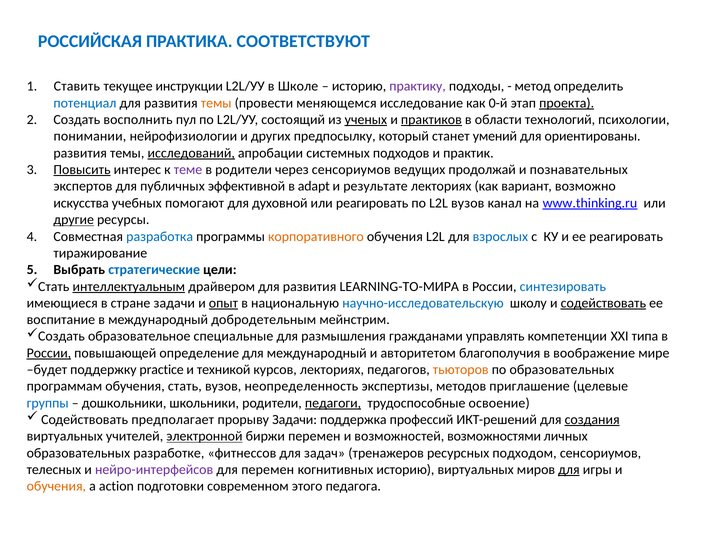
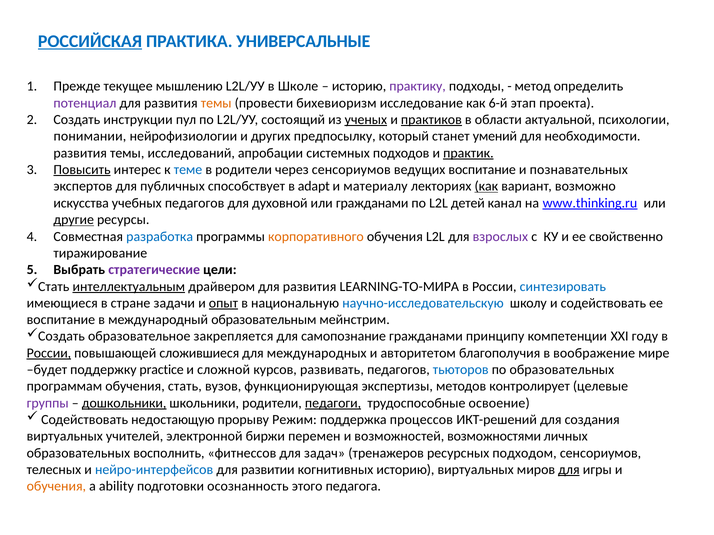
РОССИЙСКАЯ underline: none -> present (90, 41)
СООТВЕТСТВУЮТ: СООТВЕТСТВУЮТ -> УНИВЕРСАЛЬНЫЕ (303, 41)
Ставить: Ставить -> Прежде (77, 86)
инструкции: инструкции -> мышлению (189, 86)
потенциал colour: blue -> purple (85, 103)
меняющемся: меняющемся -> бихевиоризм (336, 103)
0-й: 0-й -> 6-й (498, 103)
проекта underline: present -> none (567, 103)
восполнить: восполнить -> инструкции (138, 120)
технологий: технологий -> актуальной (560, 120)
ориентированы: ориентированы -> необходимости (593, 136)
исследований underline: present -> none (191, 153)
практик underline: none -> present (468, 153)
теме colour: purple -> blue (188, 170)
ведущих продолжай: продолжай -> воспитание (482, 170)
эффективной: эффективной -> способствует (247, 186)
результате: результате -> материалу (375, 186)
как underline: none -> present (486, 186)
учебных помогают: помогают -> педагогов (195, 203)
или реагировать: реагировать -> гражданами (372, 203)
L2L вузов: вузов -> детей (468, 203)
взрослых colour: blue -> purple (500, 237)
ее реагировать: реагировать -> свойственно (626, 237)
стратегические colour: blue -> purple (154, 270)
содействовать underline: present -> none (603, 303)
добродетельным: добродетельным -> образовательным (264, 320)
специальные: специальные -> закрепляется (233, 337)
размышления: размышления -> самопознание (344, 337)
управлять: управлять -> принципу (495, 337)
типа: типа -> году (645, 337)
определение: определение -> сложившиеся (199, 353)
для международный: международный -> международных (317, 353)
техникой: техникой -> сложной (224, 370)
курсов лекториях: лекториях -> развивать (332, 370)
тьюторов colour: orange -> blue (461, 370)
неопределенность: неопределенность -> функционирующая (301, 387)
приглашение: приглашение -> контролирует (530, 387)
группы colour: blue -> purple (48, 403)
дошкольники underline: none -> present (124, 403)
предполагает: предполагает -> недостающую (173, 420)
прорыву Задачи: Задачи -> Режим (294, 420)
профессий: профессий -> процессов (421, 420)
создания underline: present -> none (592, 420)
электронной underline: present -> none (204, 437)
разработке: разработке -> восполнить (169, 453)
нейро-интерфейсов colour: purple -> blue (154, 470)
для перемен: перемен -> развитии (268, 470)
action: action -> ability (116, 487)
современном: современном -> осознанность (248, 487)
